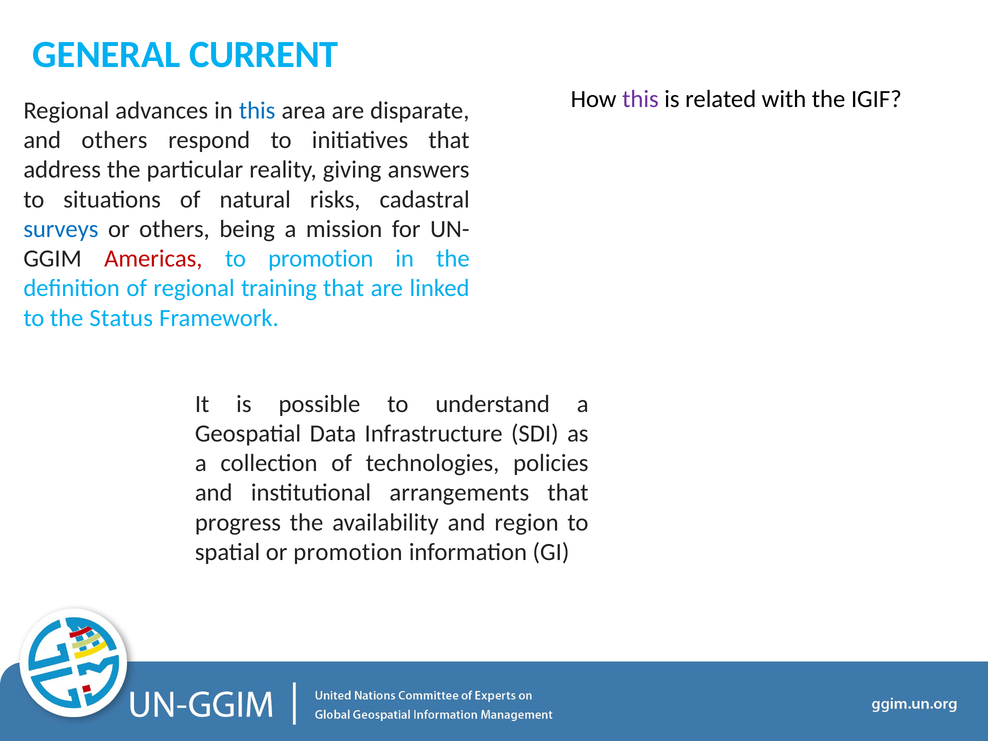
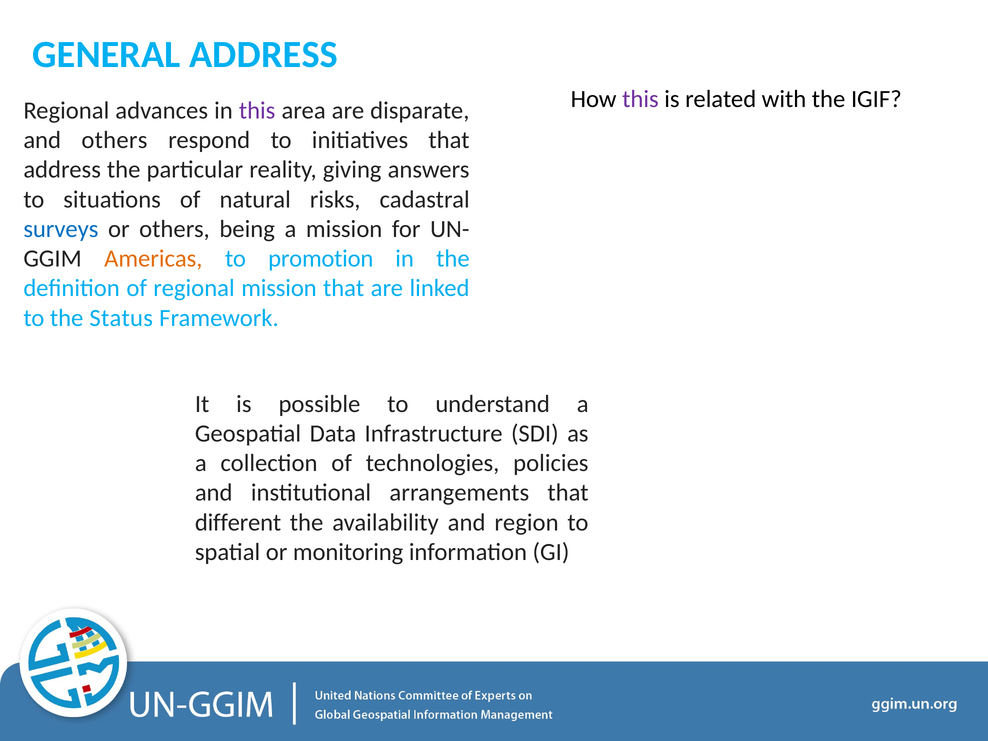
GENERAL CURRENT: CURRENT -> ADDRESS (264, 55)
this colour: blue -> purple (257, 110)
Americas colour: red -> orange (153, 259)
regional training: training -> mission (279, 288)
progress: progress -> different (238, 522)
or promotion: promotion -> monitoring (348, 552)
